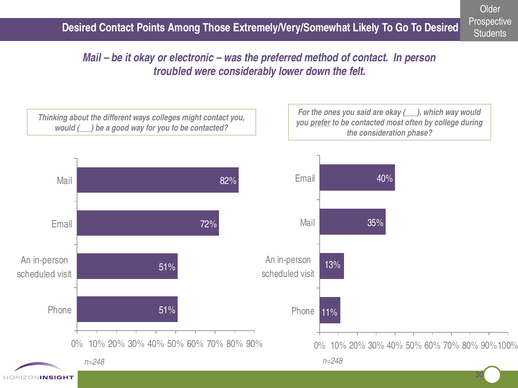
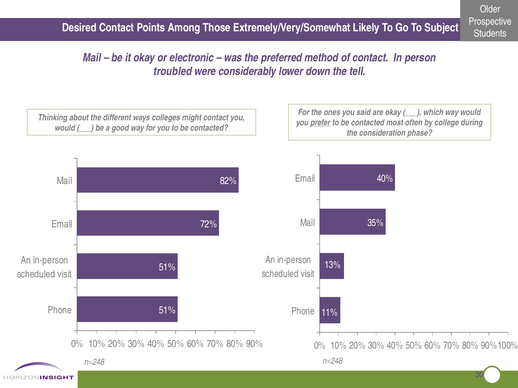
To Desired: Desired -> Subject (442, 28)
felt: felt -> tell (358, 71)
